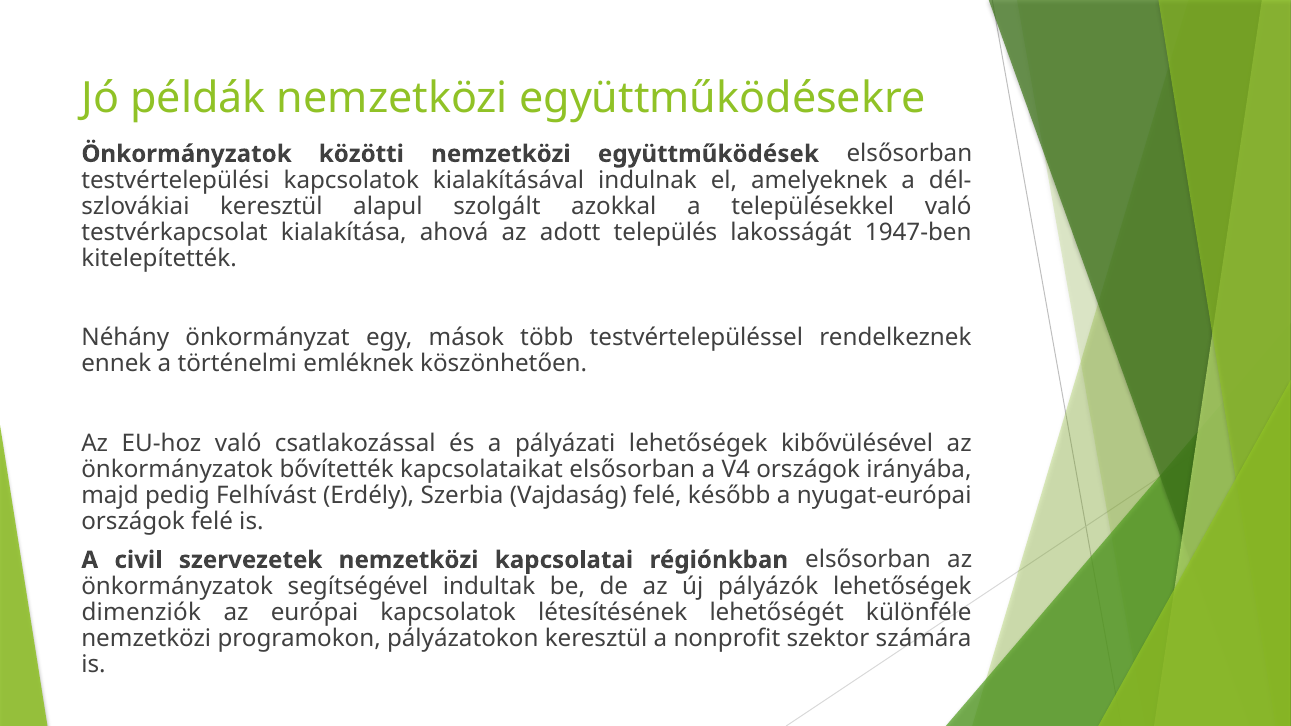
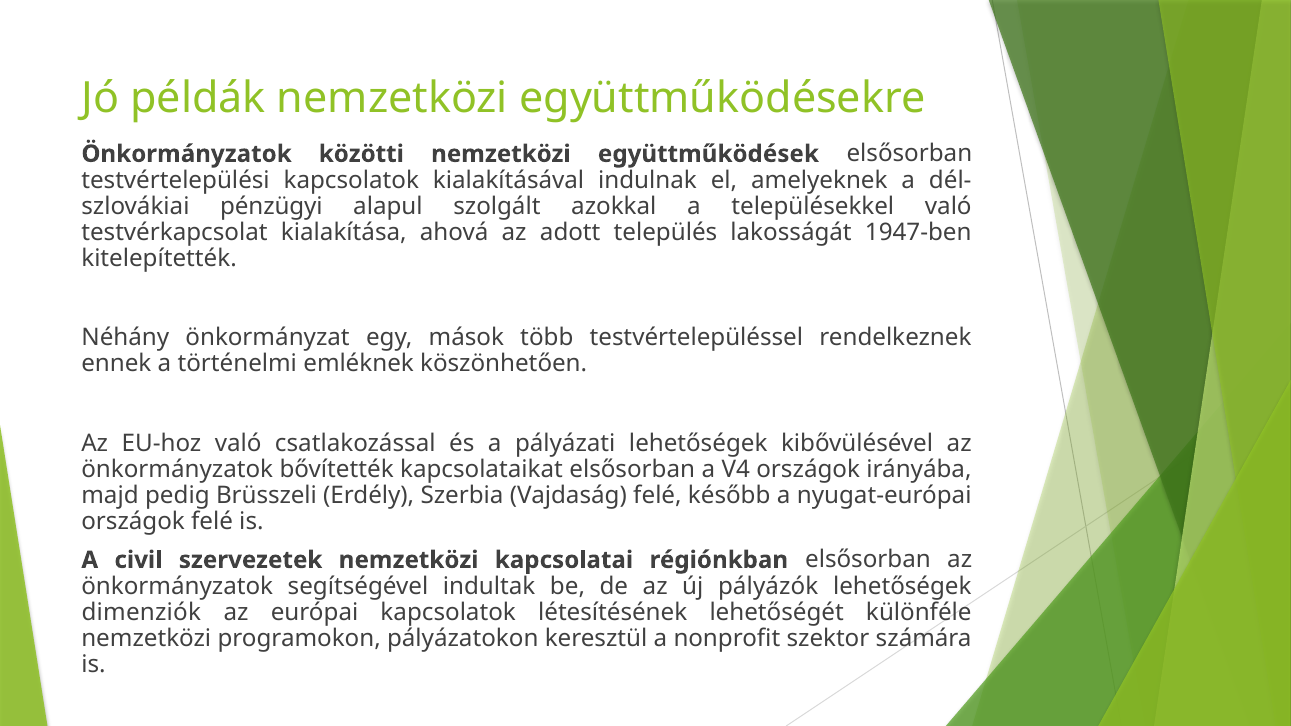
keresztül: keresztül -> pénzügyi (271, 206)
Felhívást: Felhívást -> Brüsszeli (266, 496)
